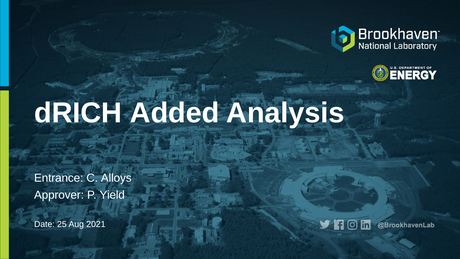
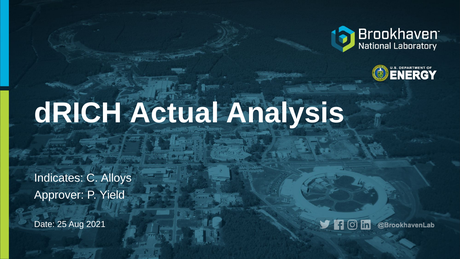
Added: Added -> Actual (174, 113)
Entrance: Entrance -> Indicates (59, 178)
